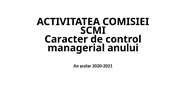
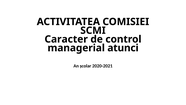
anului: anului -> atunci (123, 48)
